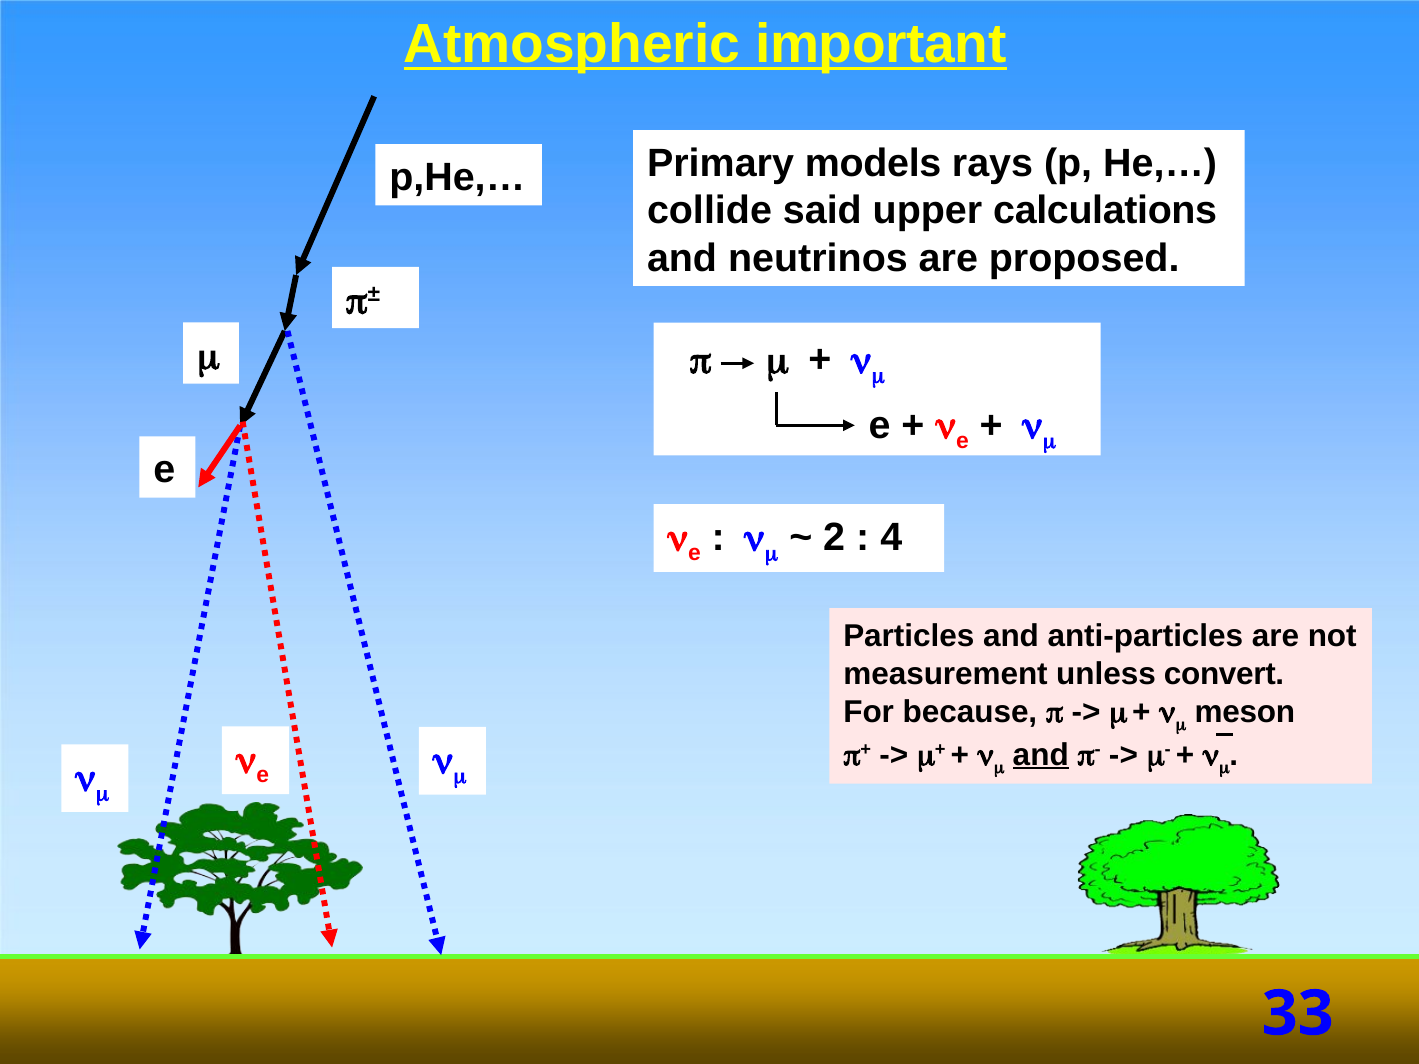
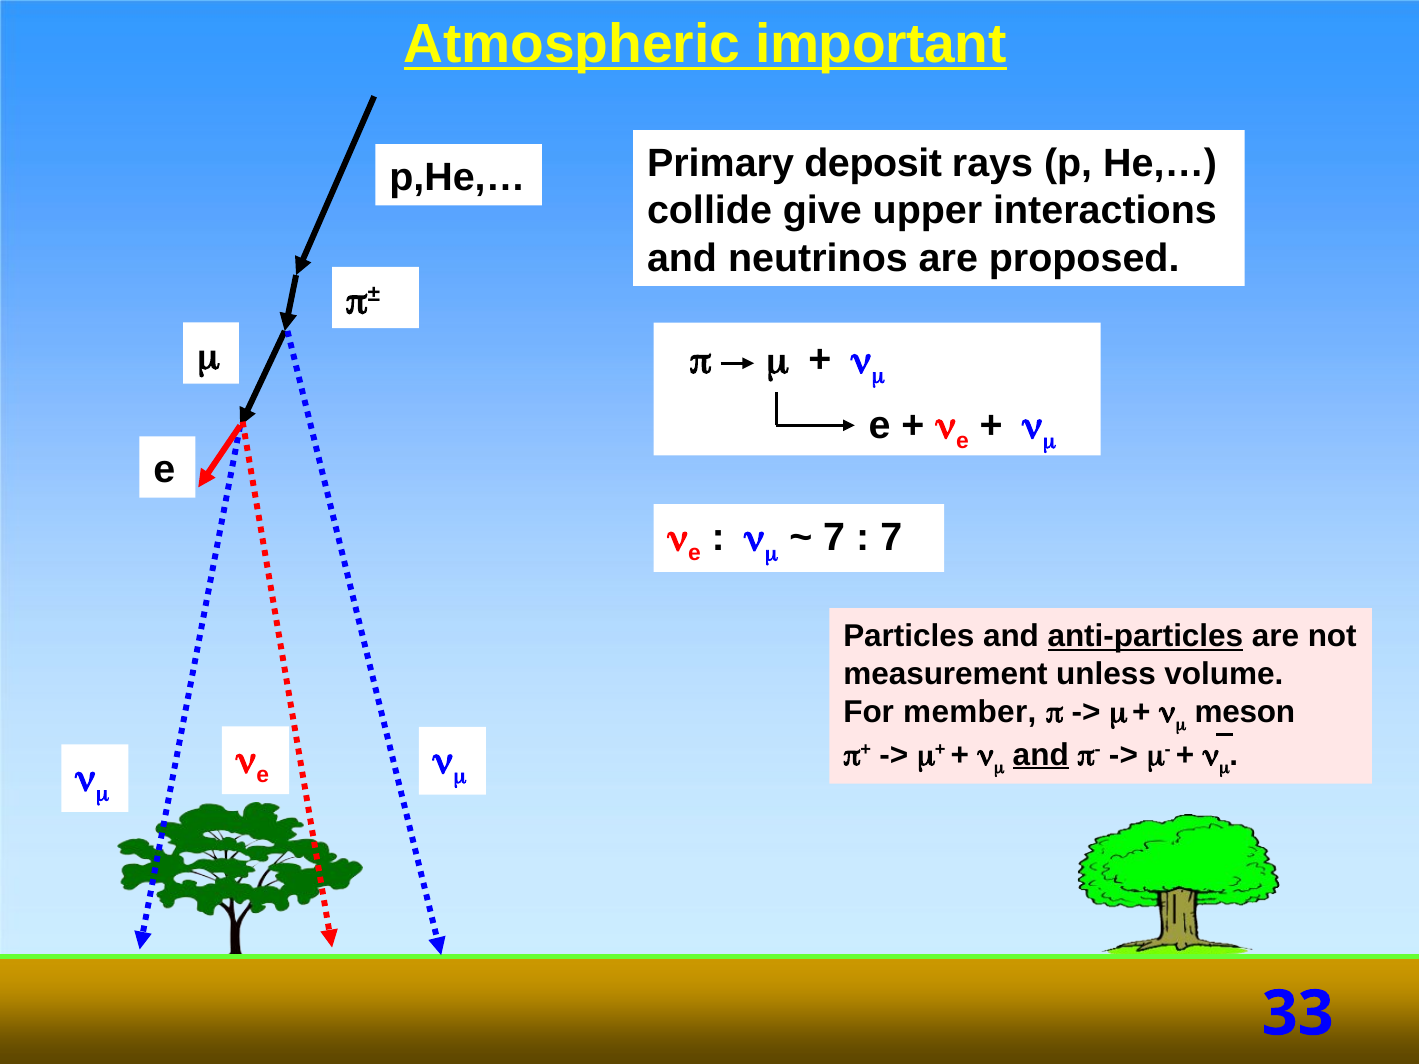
models: models -> deposit (873, 163)
said: said -> give (822, 211)
calculations: calculations -> interactions (1105, 211)
2: 2 -> 7 (834, 538)
4: 4 -> 7 (891, 538)
anti-particles underline: none -> present (1145, 636)
convert: convert -> volume (1224, 674)
because: because -> member (970, 712)
